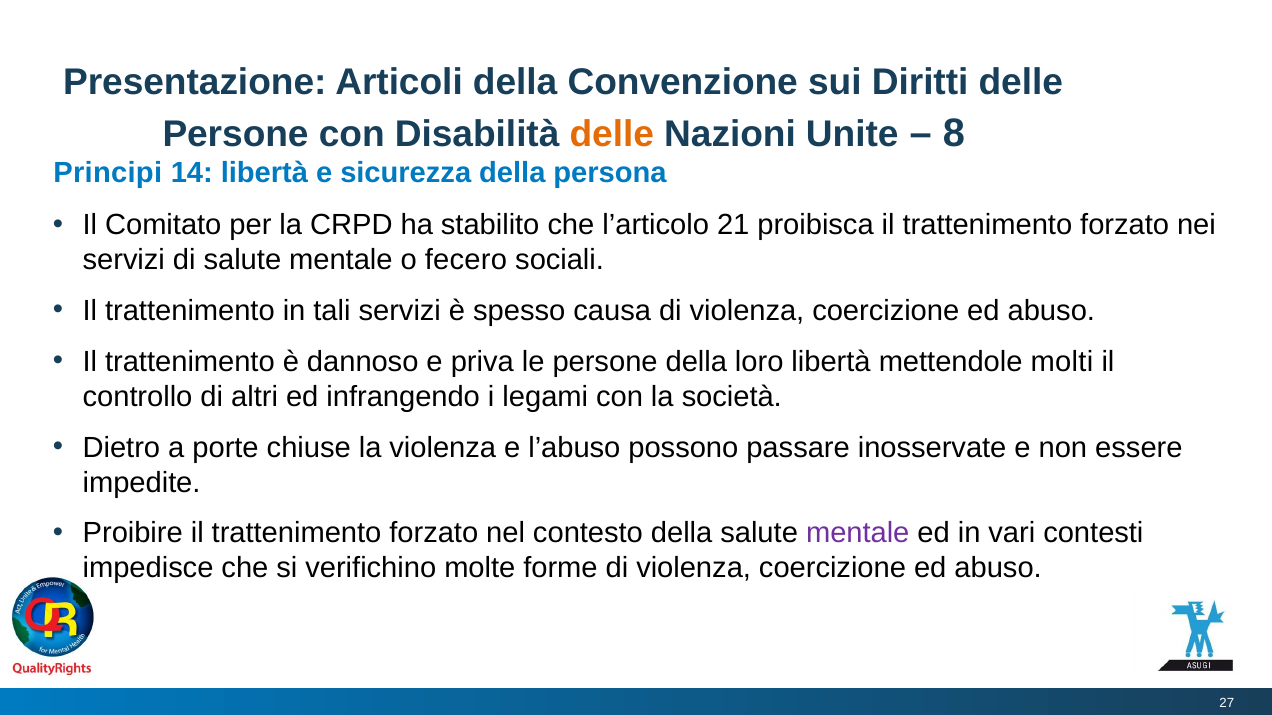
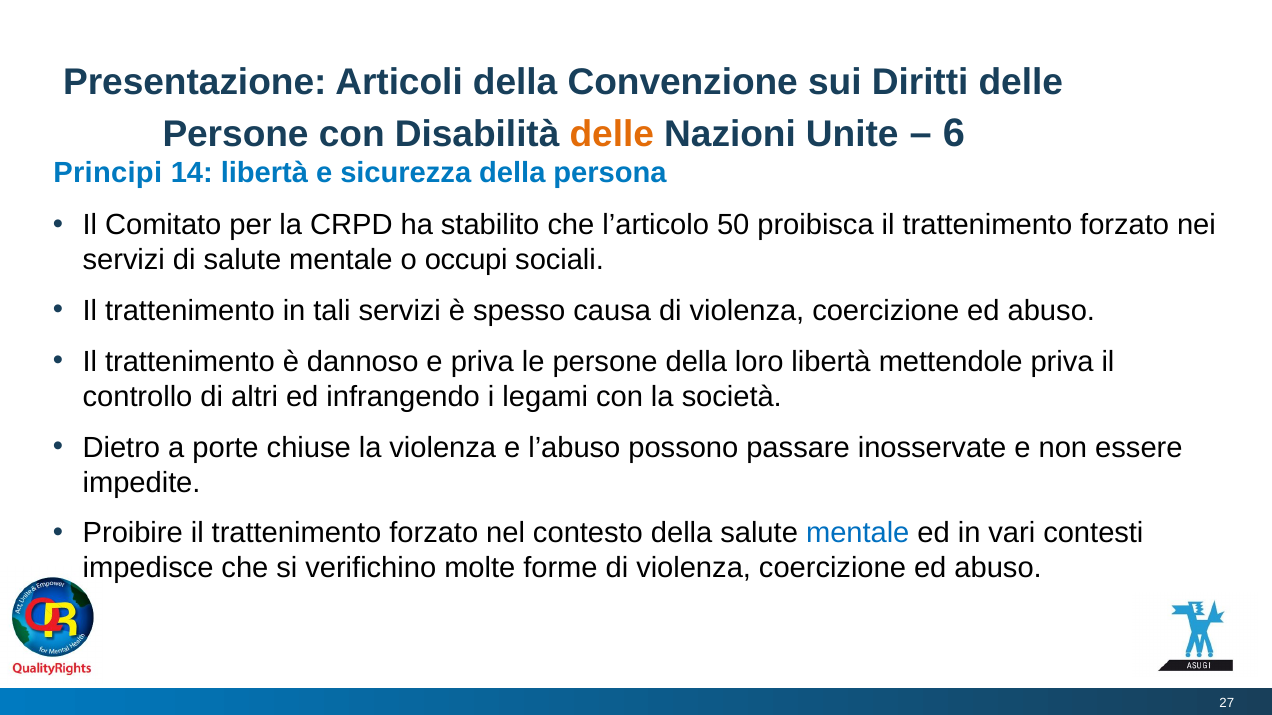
8: 8 -> 6 (954, 133)
21: 21 -> 50 (733, 225)
fecero: fecero -> occupi (466, 260)
mettendole molti: molti -> priva (1062, 362)
mentale colour: purple -> blue (858, 534)
